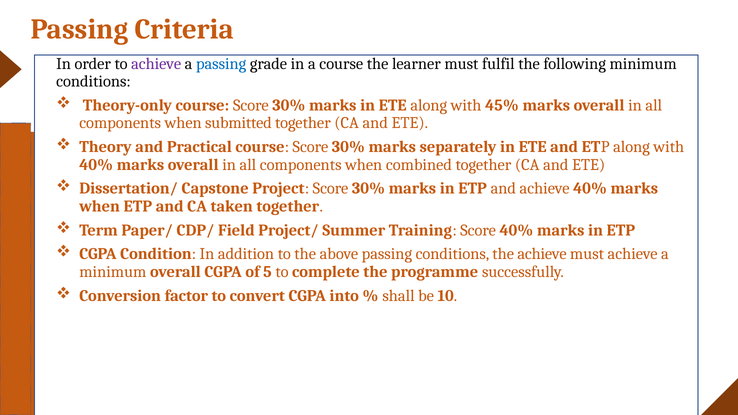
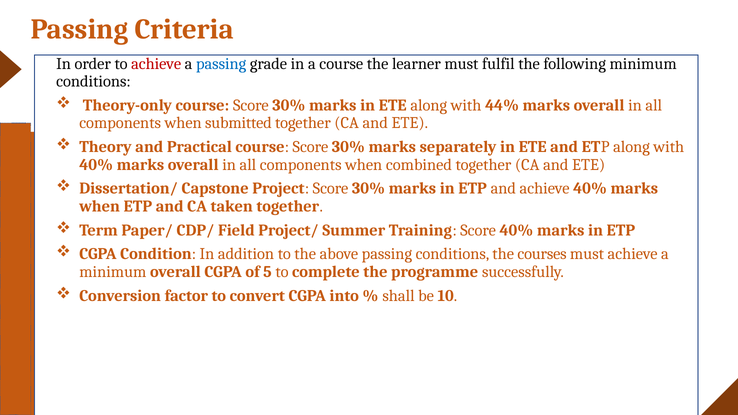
achieve colour: purple -> red (156, 64)
45%: 45% -> 44% (502, 105)
the achieve: achieve -> courses (542, 254)
